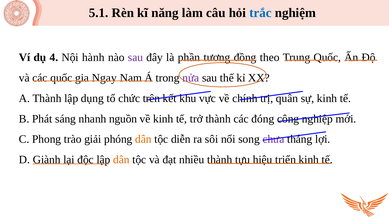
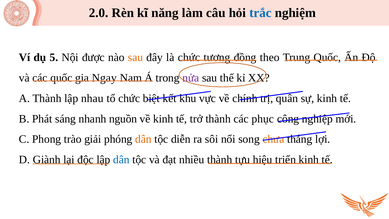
5.1: 5.1 -> 2.0 (99, 13)
4: 4 -> 5 (54, 57)
hành: hành -> được (93, 57)
sau colour: purple -> orange (135, 57)
là phần: phần -> chức (189, 57)
dụng: dụng -> nhau (92, 98)
trên: trên -> biệt (151, 98)
đóng: đóng -> phục (263, 119)
chưa colour: purple -> orange (273, 139)
dân colour: orange -> blue (121, 160)
